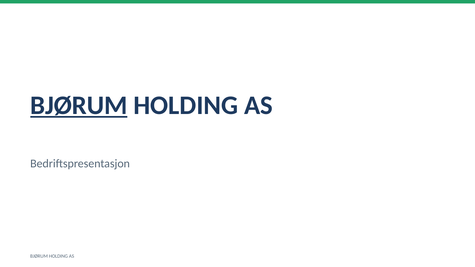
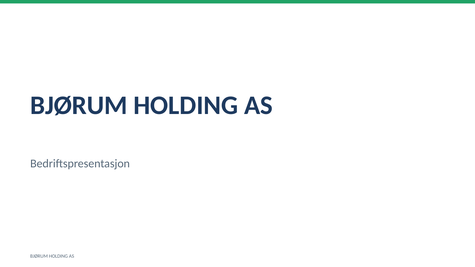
BJØRUM underline: present -> none (79, 105)
